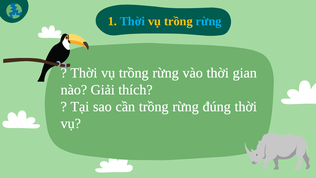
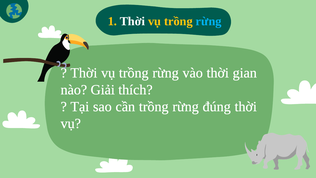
Thời colour: light blue -> white (132, 21)
